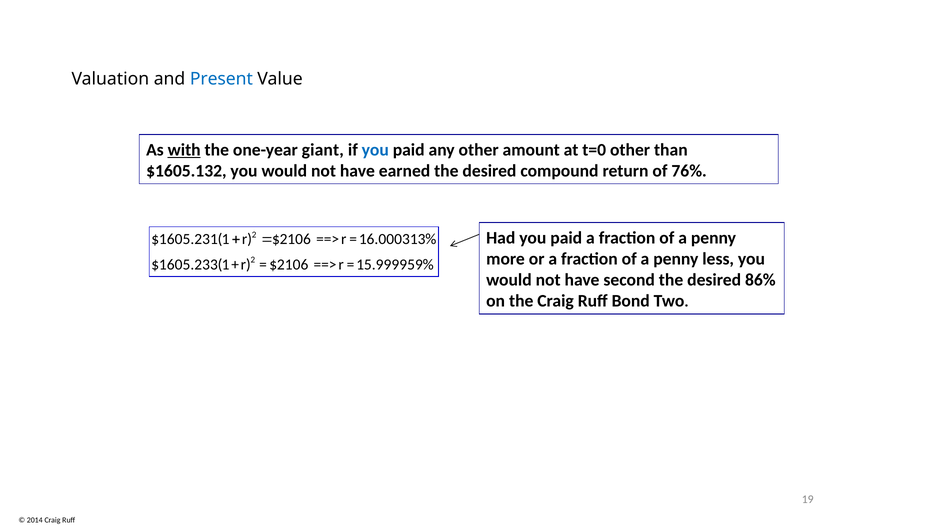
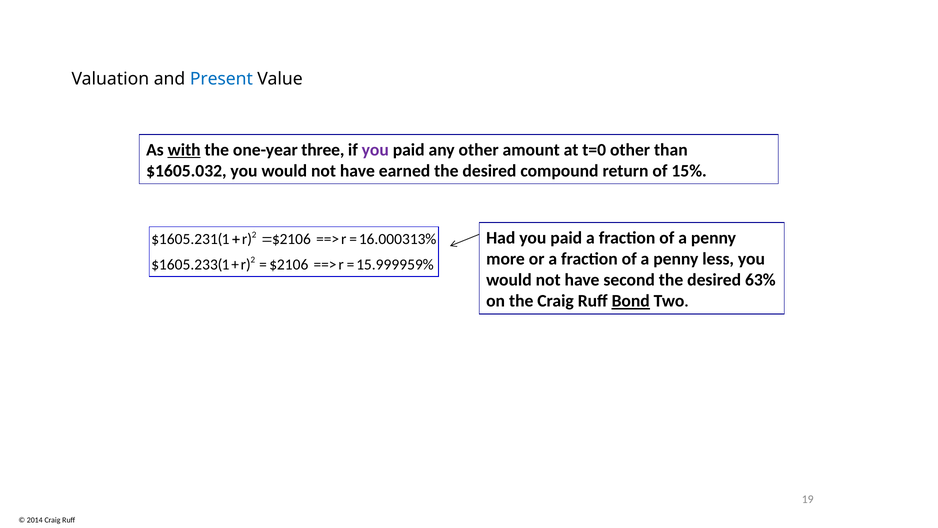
giant: giant -> three (323, 150)
you colour: blue -> purple (375, 150)
$1605.132: $1605.132 -> $1605.032 (186, 171)
76%: 76% -> 15% (689, 171)
86%: 86% -> 63% (760, 280)
Bond underline: none -> present (631, 301)
